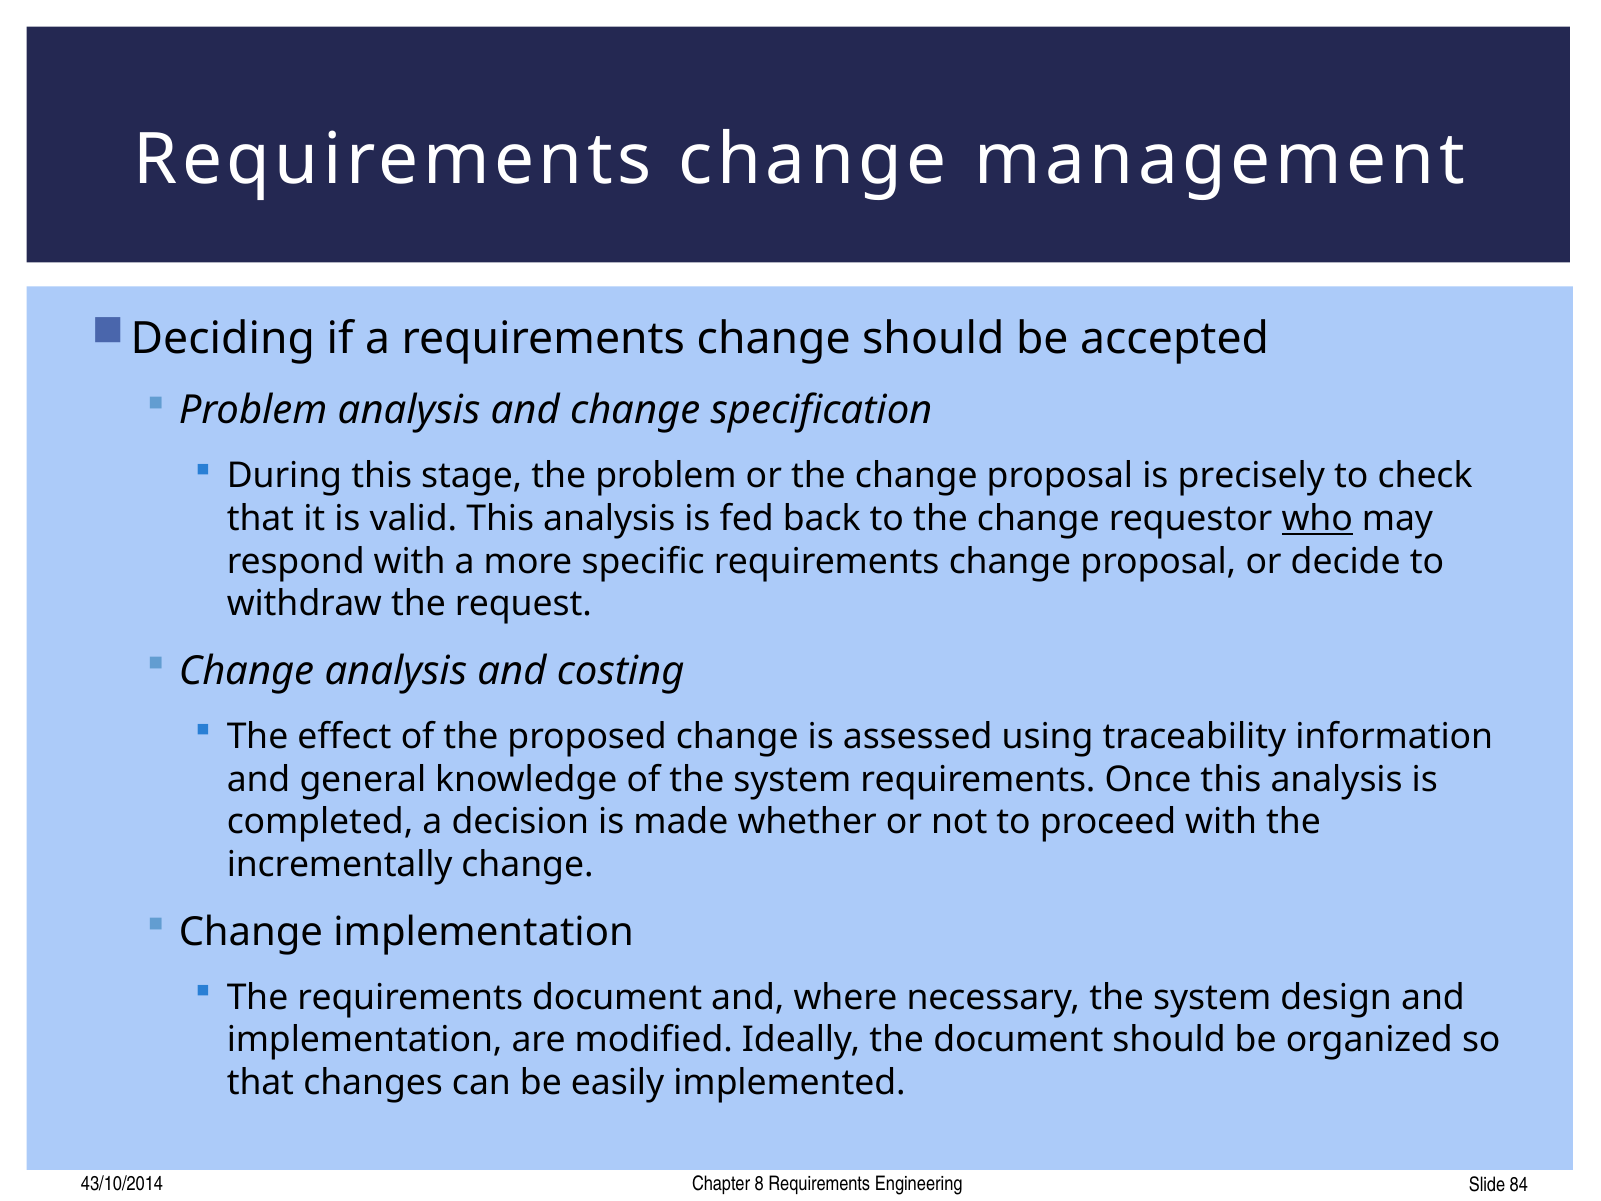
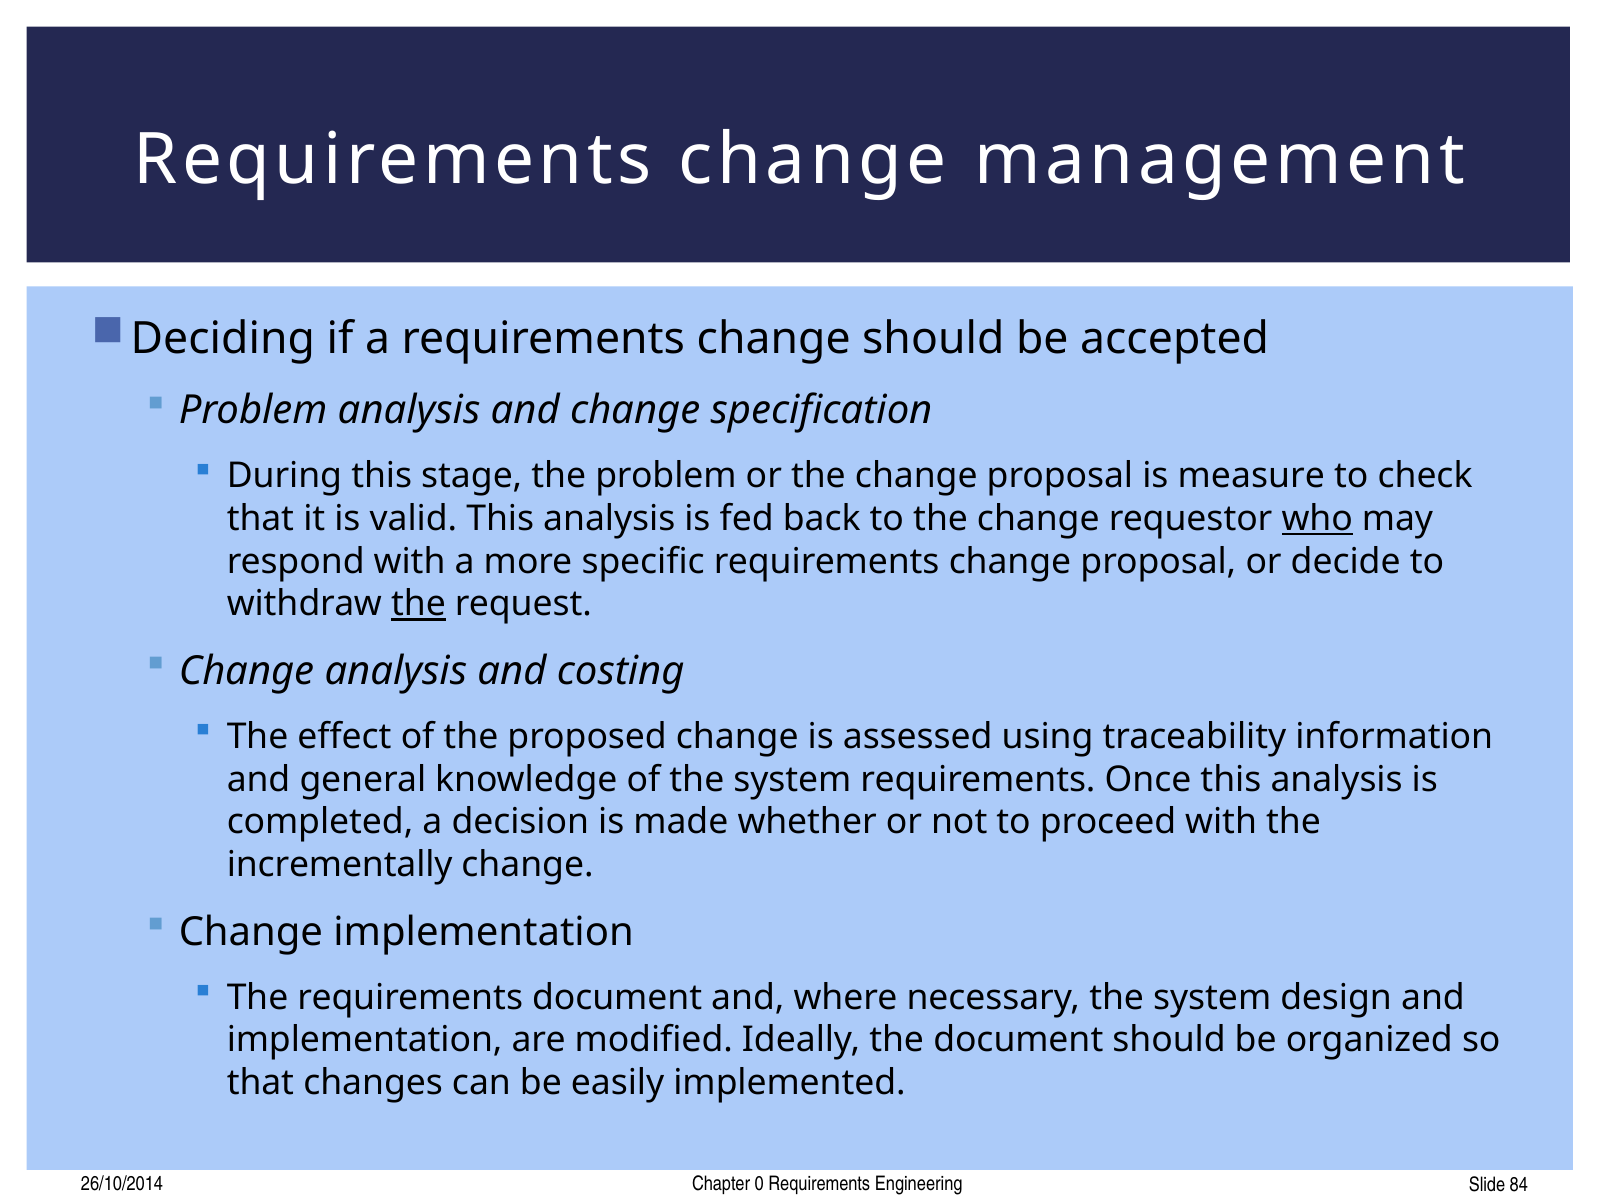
precisely: precisely -> measure (1251, 476)
the underline: none -> present (418, 604)
43/10/2014: 43/10/2014 -> 26/10/2014 (122, 1184)
8: 8 -> 0 (759, 1184)
